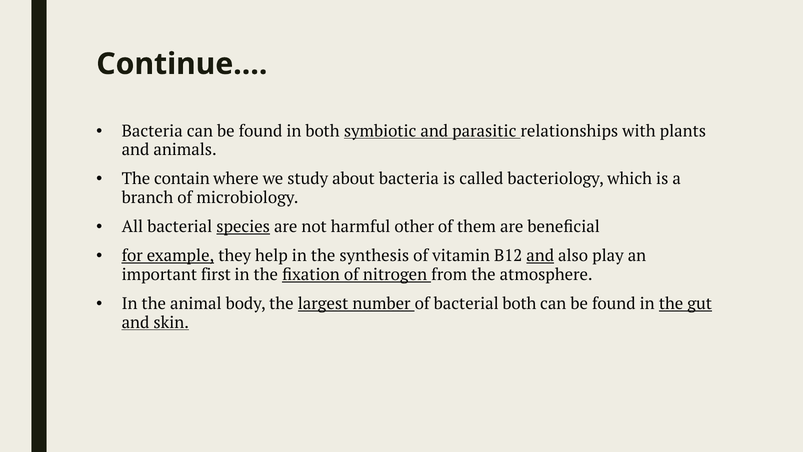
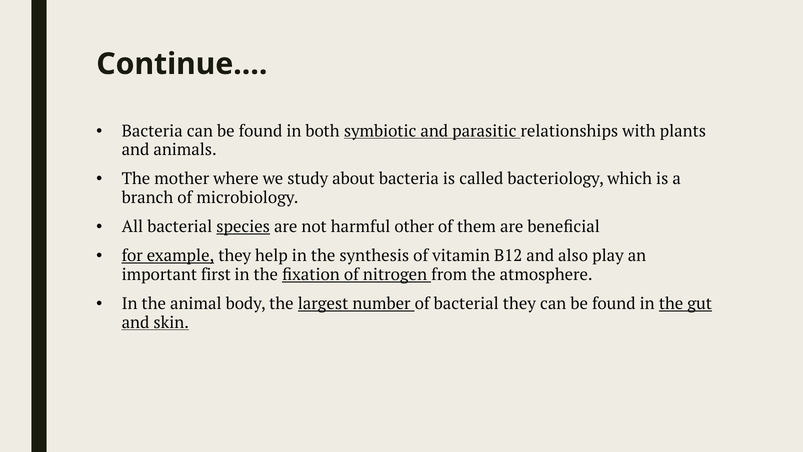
contain: contain -> mother (182, 179)
and underline: present -> none (540, 256)
bacterial both: both -> they (519, 303)
